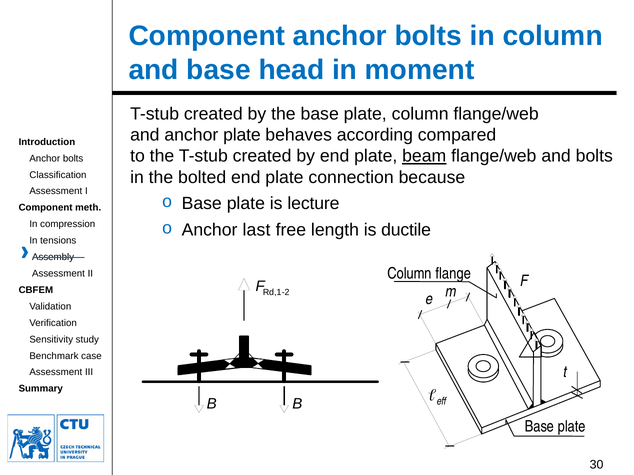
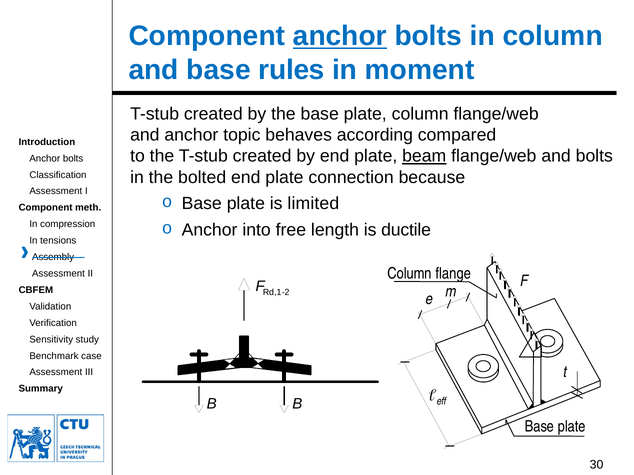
anchor underline: none -> present (340, 36)
head: head -> rules (292, 70)
anchor plate: plate -> topic (242, 135)
lecture: lecture -> limited (313, 204)
last: last -> into (257, 230)
